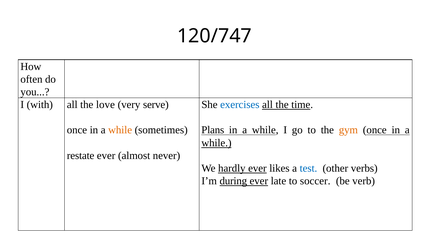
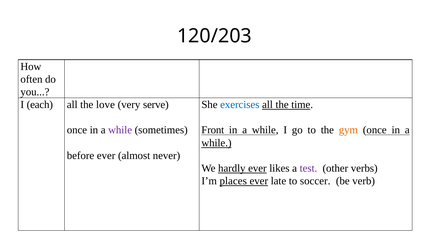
120/747: 120/747 -> 120/203 (214, 36)
with: with -> each (40, 104)
while colour: orange -> purple (120, 130)
Plans: Plans -> Front (213, 130)
restate: restate -> before (81, 155)
test colour: blue -> purple (308, 168)
during: during -> places (233, 180)
